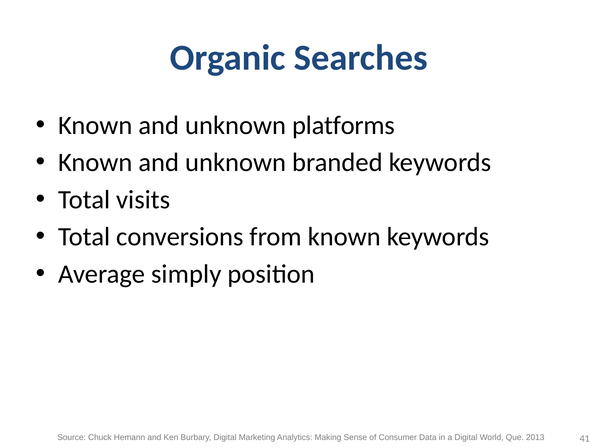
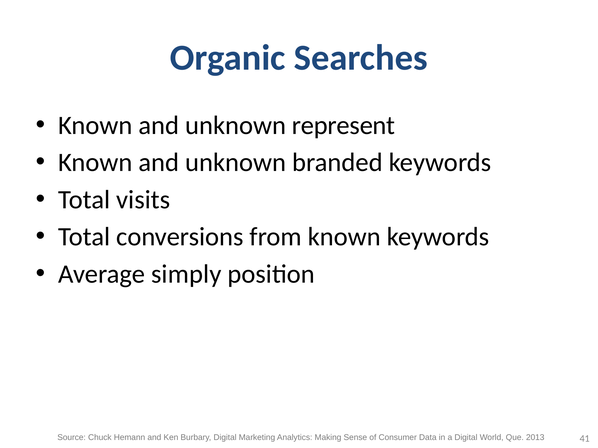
platforms: platforms -> represent (344, 125)
